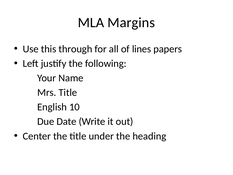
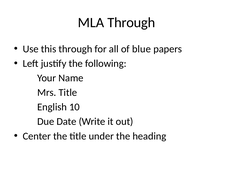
MLA Margins: Margins -> Through (131, 23)
lines: lines -> blue (141, 49)
